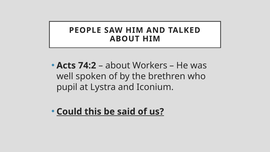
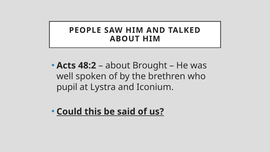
74:2: 74:2 -> 48:2 (87, 65)
Workers: Workers -> Brought (150, 65)
